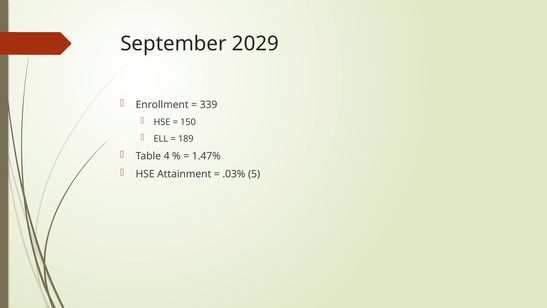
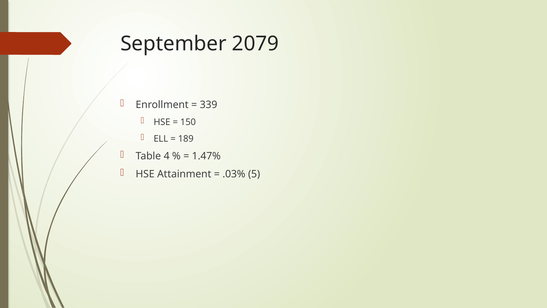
2029: 2029 -> 2079 (255, 44)
